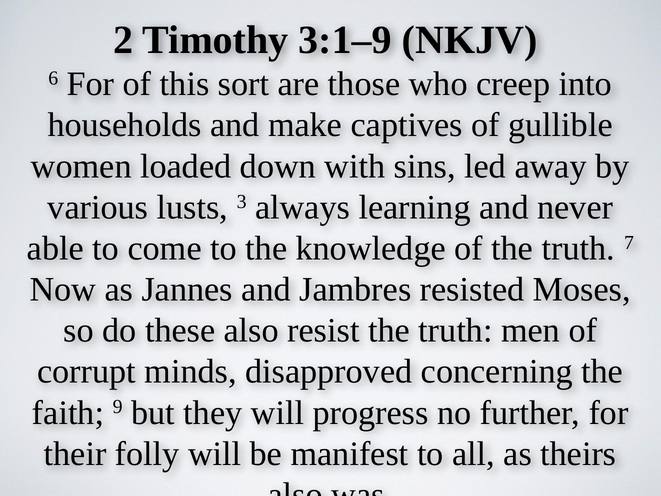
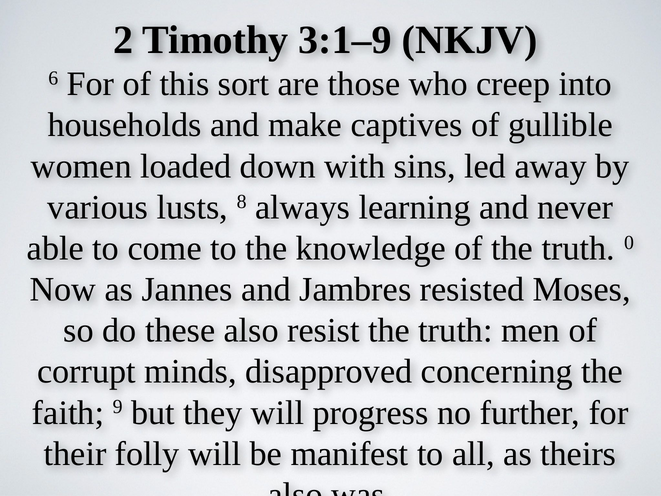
3: 3 -> 8 (242, 201)
7: 7 -> 0 (629, 242)
